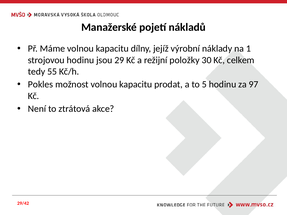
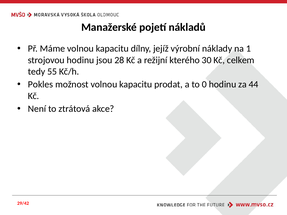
29: 29 -> 28 (119, 60)
položky: položky -> kterého (185, 60)
5: 5 -> 0 (204, 85)
97: 97 -> 44 (254, 85)
